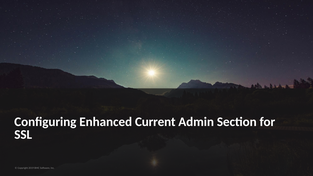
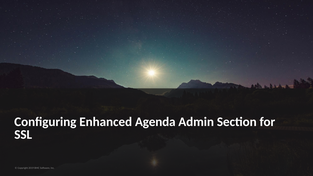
Current: Current -> Agenda (155, 122)
